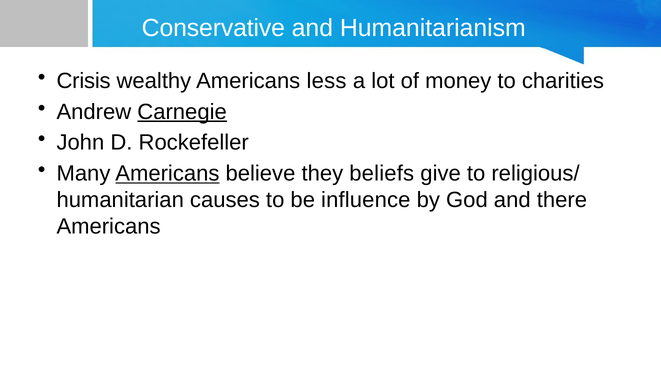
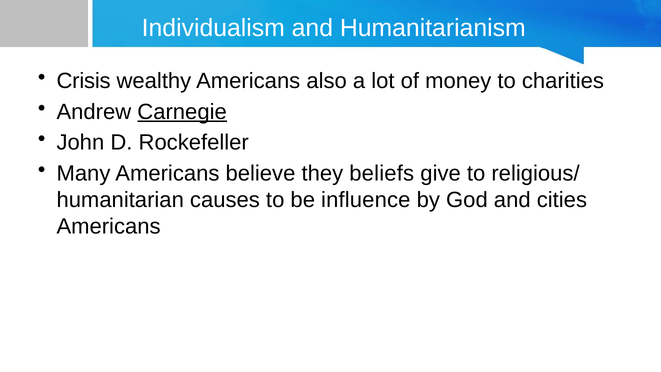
Conservative: Conservative -> Individualism (213, 28)
less: less -> also (327, 81)
Americans underline: present -> none (167, 173)
there: there -> cities (562, 200)
